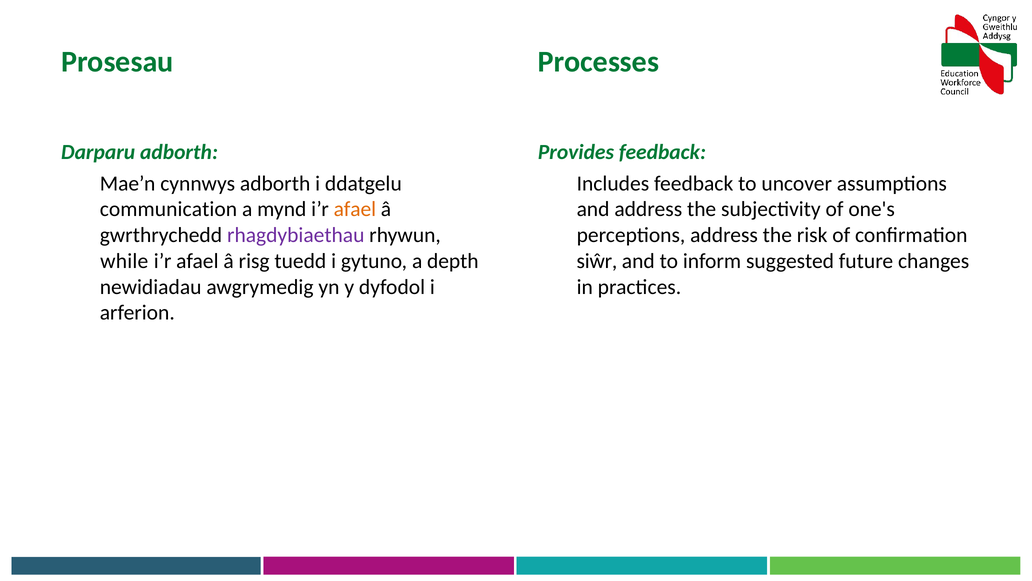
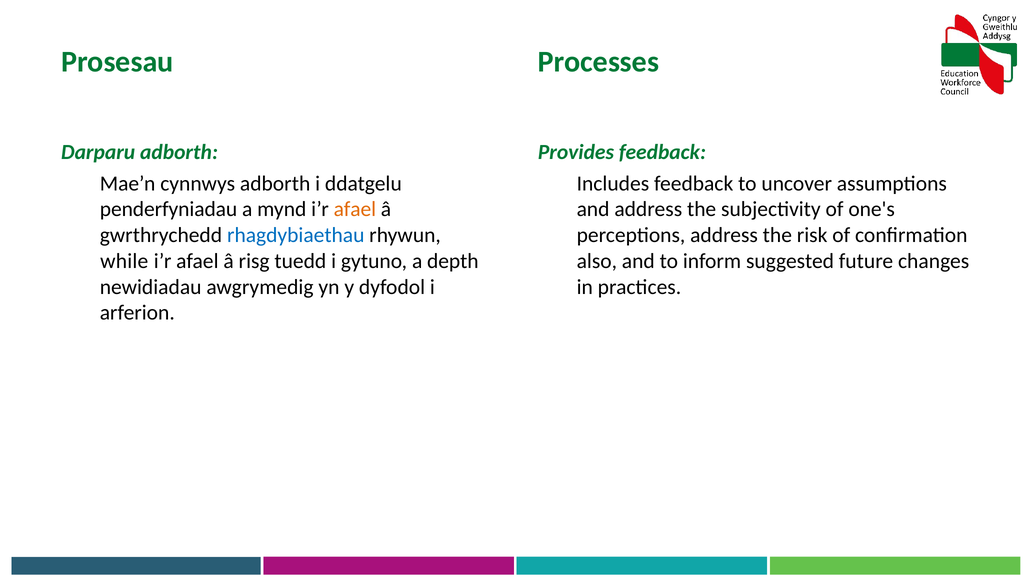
communication: communication -> penderfyniadau (169, 209)
rhagdybiaethau colour: purple -> blue (296, 235)
siŵr: siŵr -> also (597, 261)
